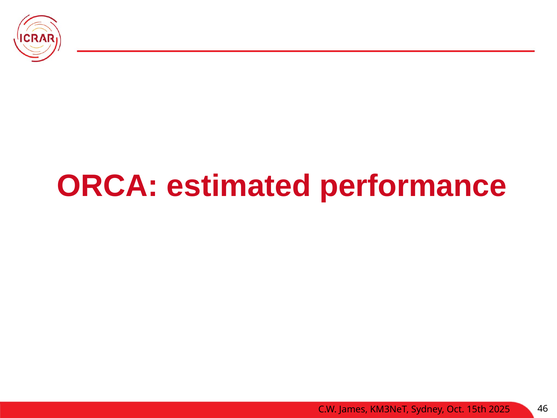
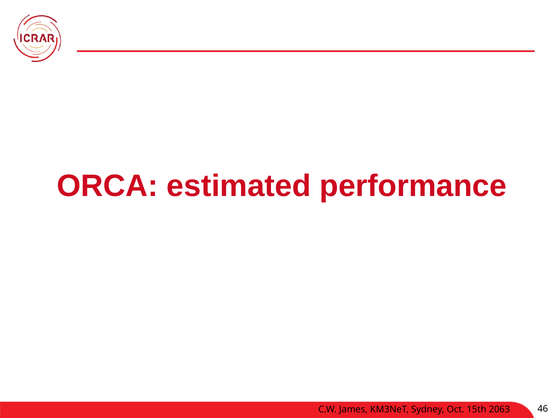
2025: 2025 -> 2063 (499, 409)
